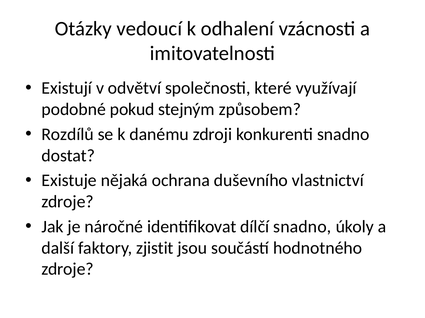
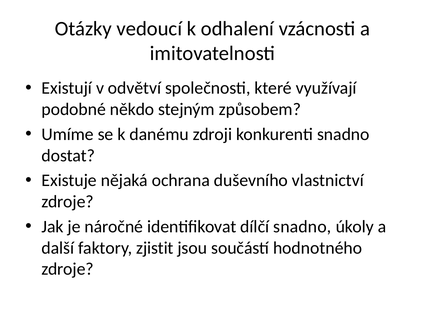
pokud: pokud -> někdo (132, 110)
Rozdílů: Rozdílů -> Umíme (68, 135)
